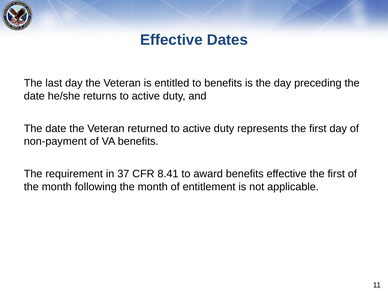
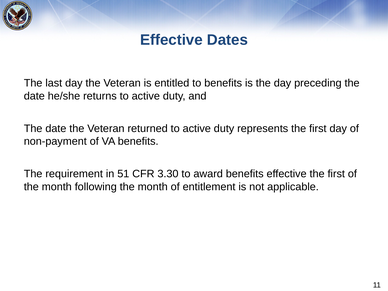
37: 37 -> 51 (123, 174)
8.41: 8.41 -> 3.30 (168, 174)
